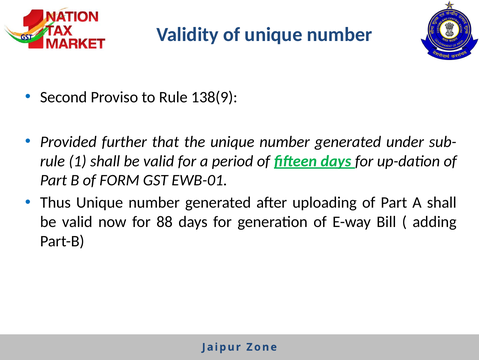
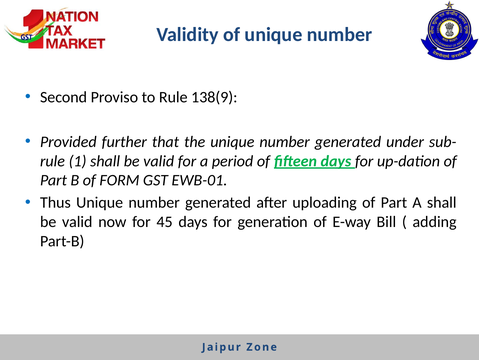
88: 88 -> 45 (165, 221)
